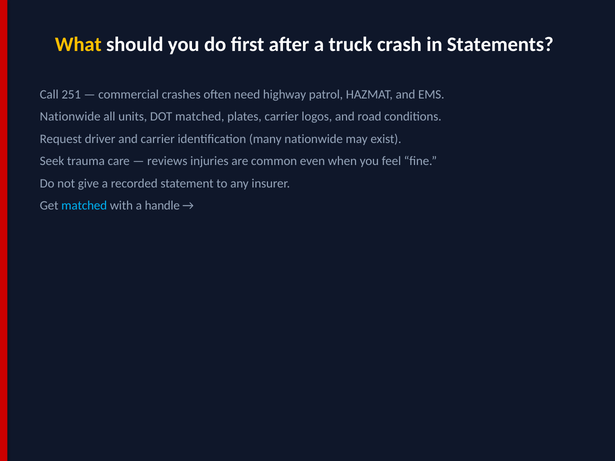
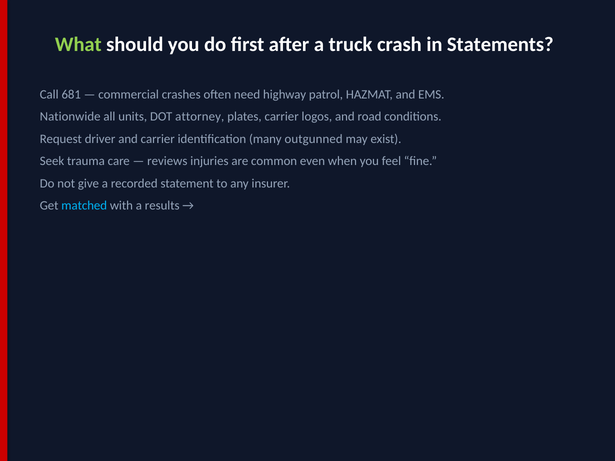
What colour: yellow -> light green (78, 44)
251: 251 -> 681 (71, 95)
DOT matched: matched -> attorney (200, 117)
many nationwide: nationwide -> outgunned (314, 139)
handle: handle -> results (162, 206)
